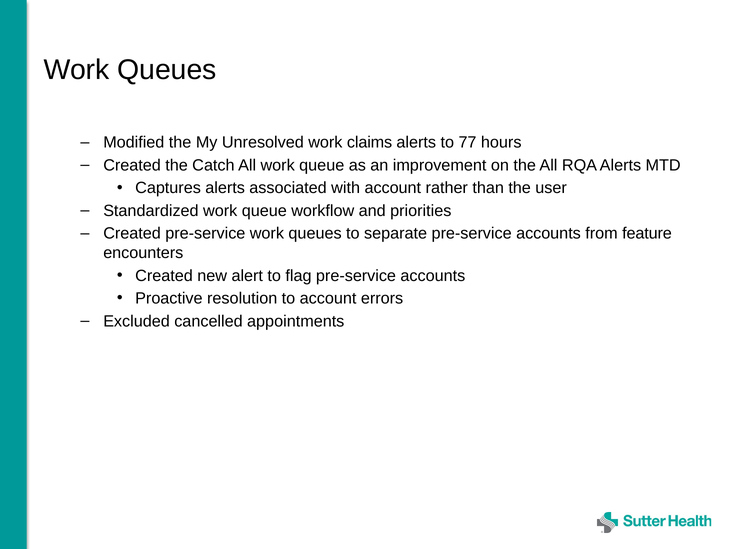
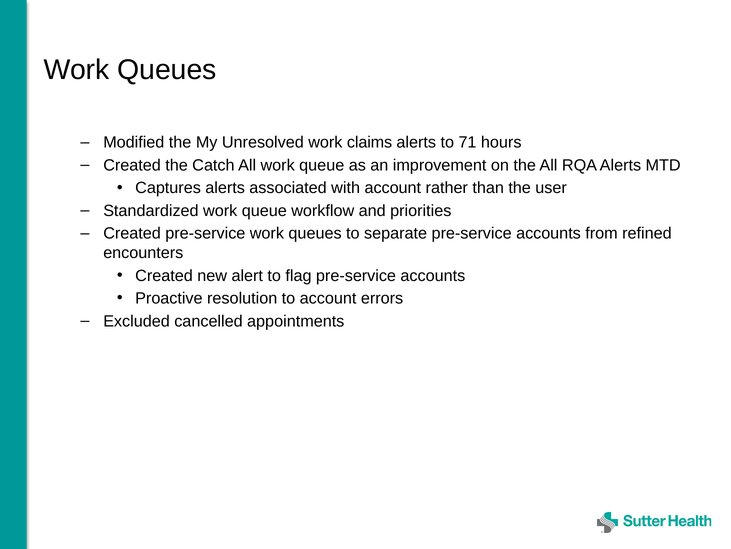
77: 77 -> 71 (468, 142)
feature: feature -> refined (647, 233)
